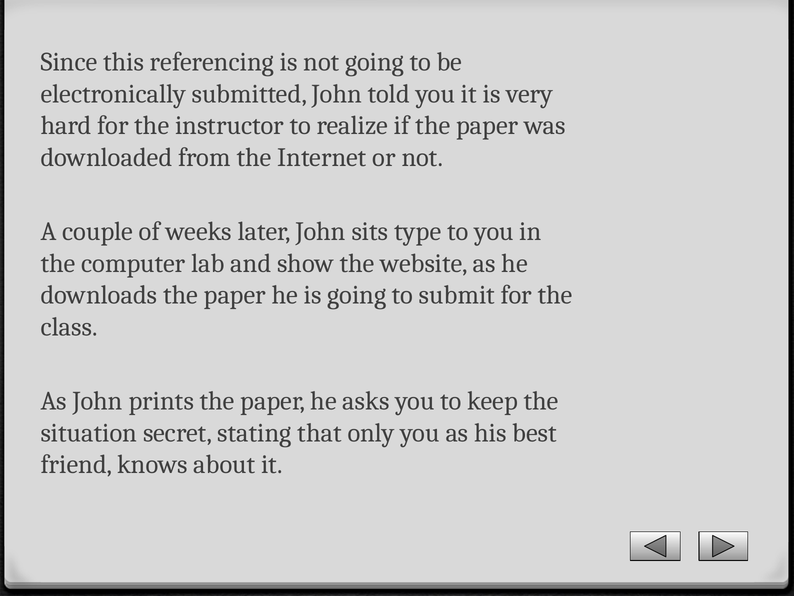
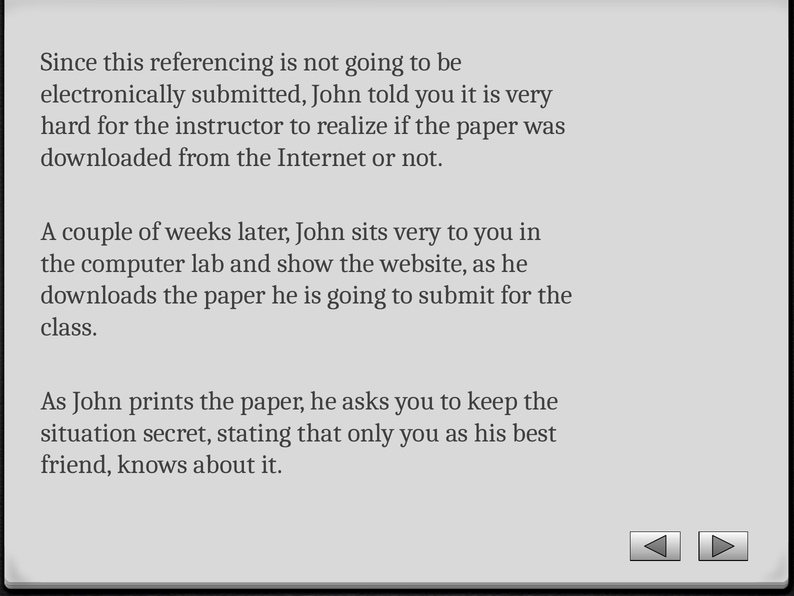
sits type: type -> very (418, 231)
